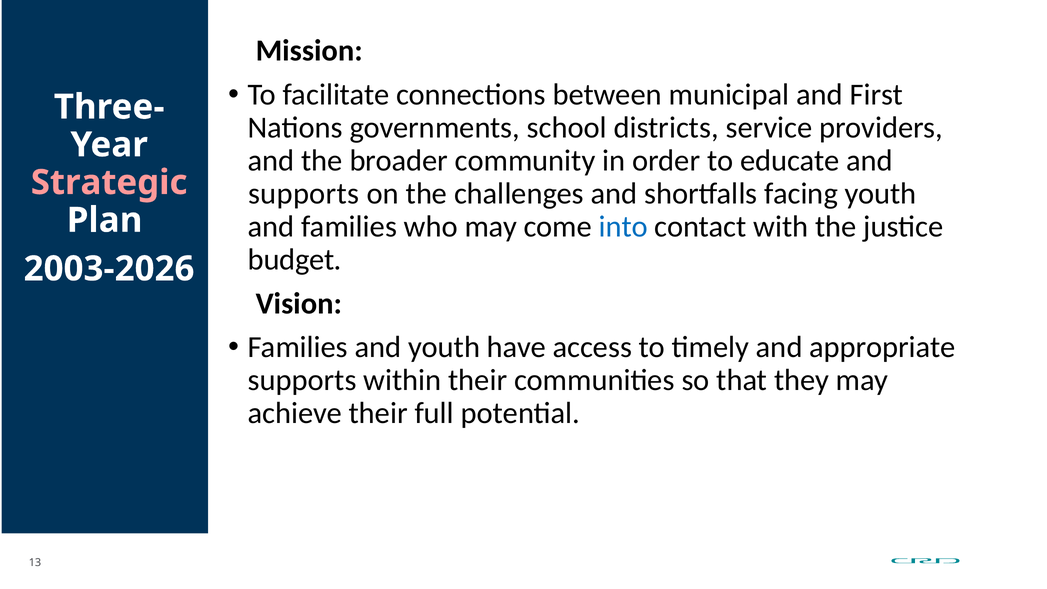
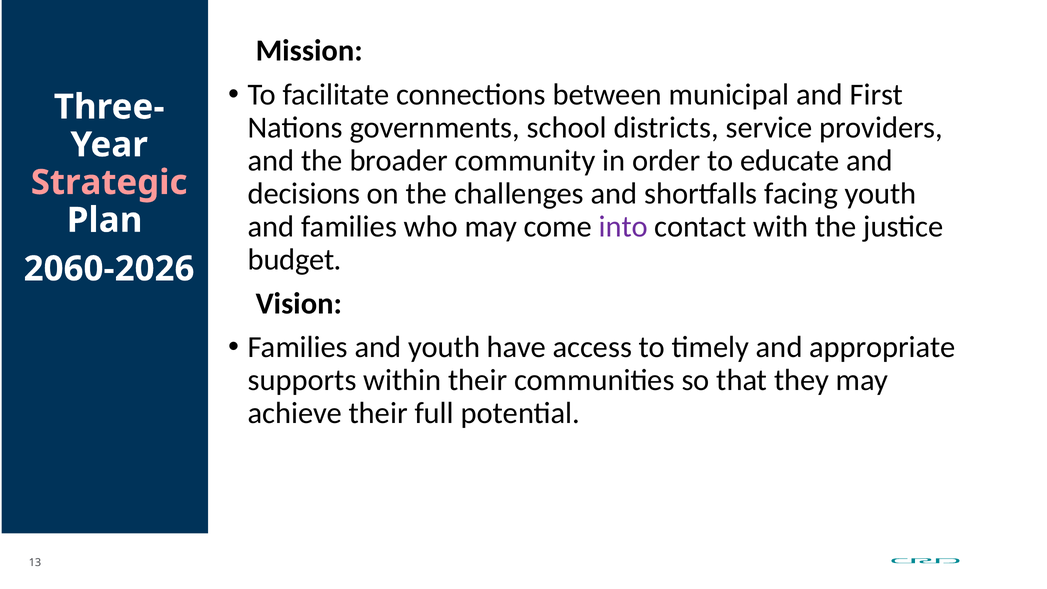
supports: supports -> decisions (304, 194)
into colour: blue -> purple (623, 227)
2003-2026: 2003-2026 -> 2060-2026 (109, 269)
